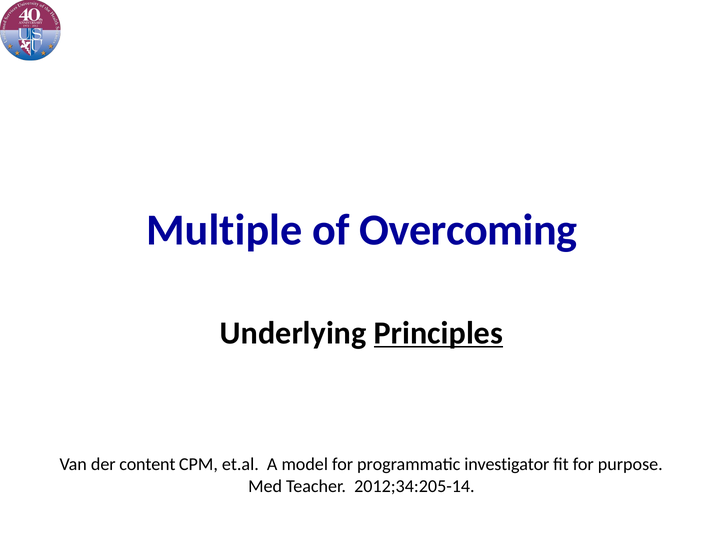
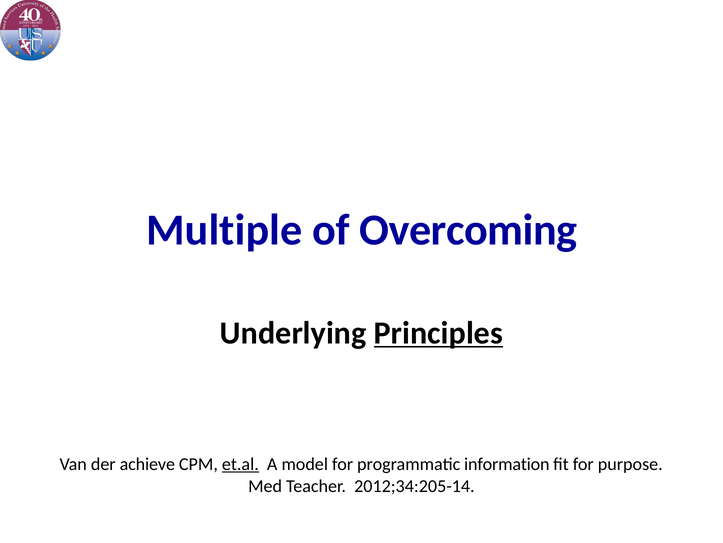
content: content -> achieve (147, 464)
et.al underline: none -> present (240, 464)
investigator: investigator -> information (507, 464)
